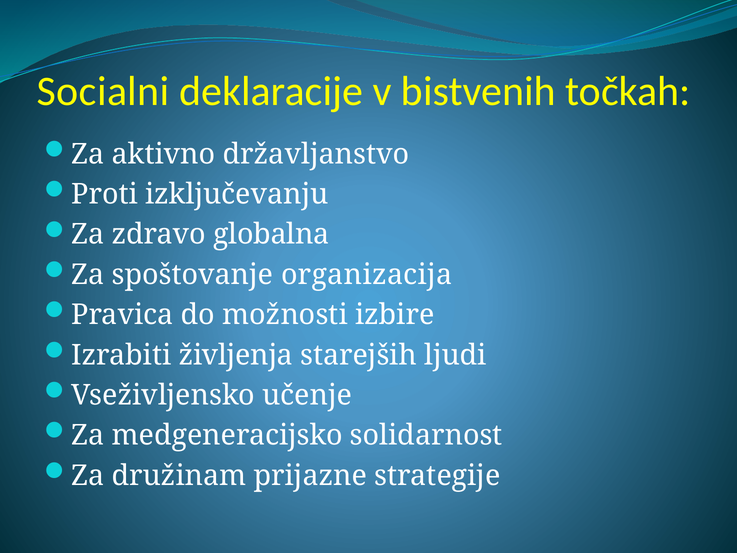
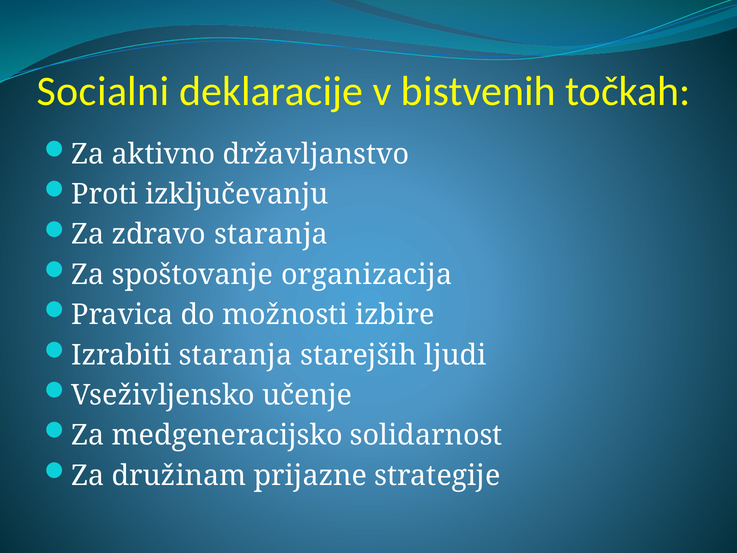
zdravo globalna: globalna -> staranja (271, 234)
Izrabiti življenja: življenja -> staranja (236, 355)
